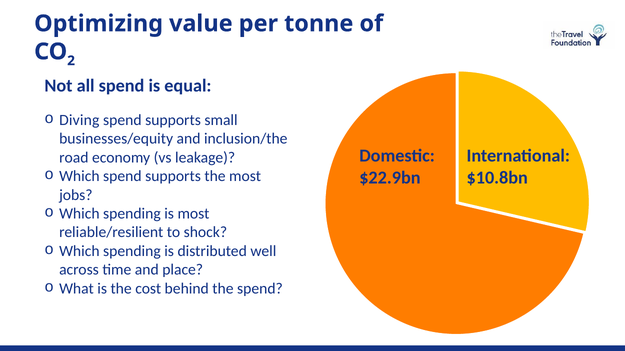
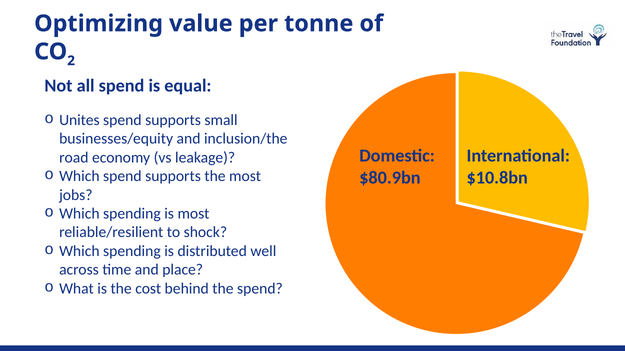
Diving: Diving -> Unites (79, 120)
$22.9bn: $22.9bn -> $80.9bn (390, 178)
